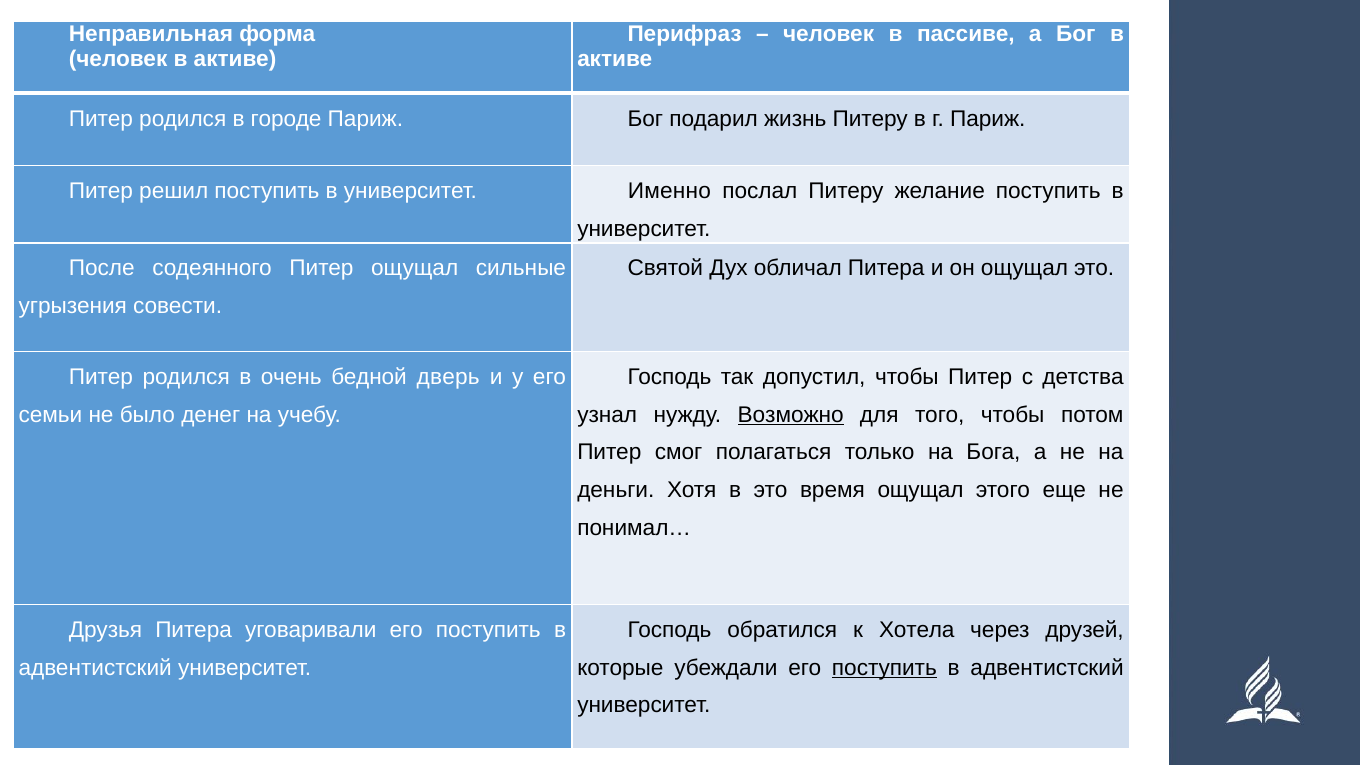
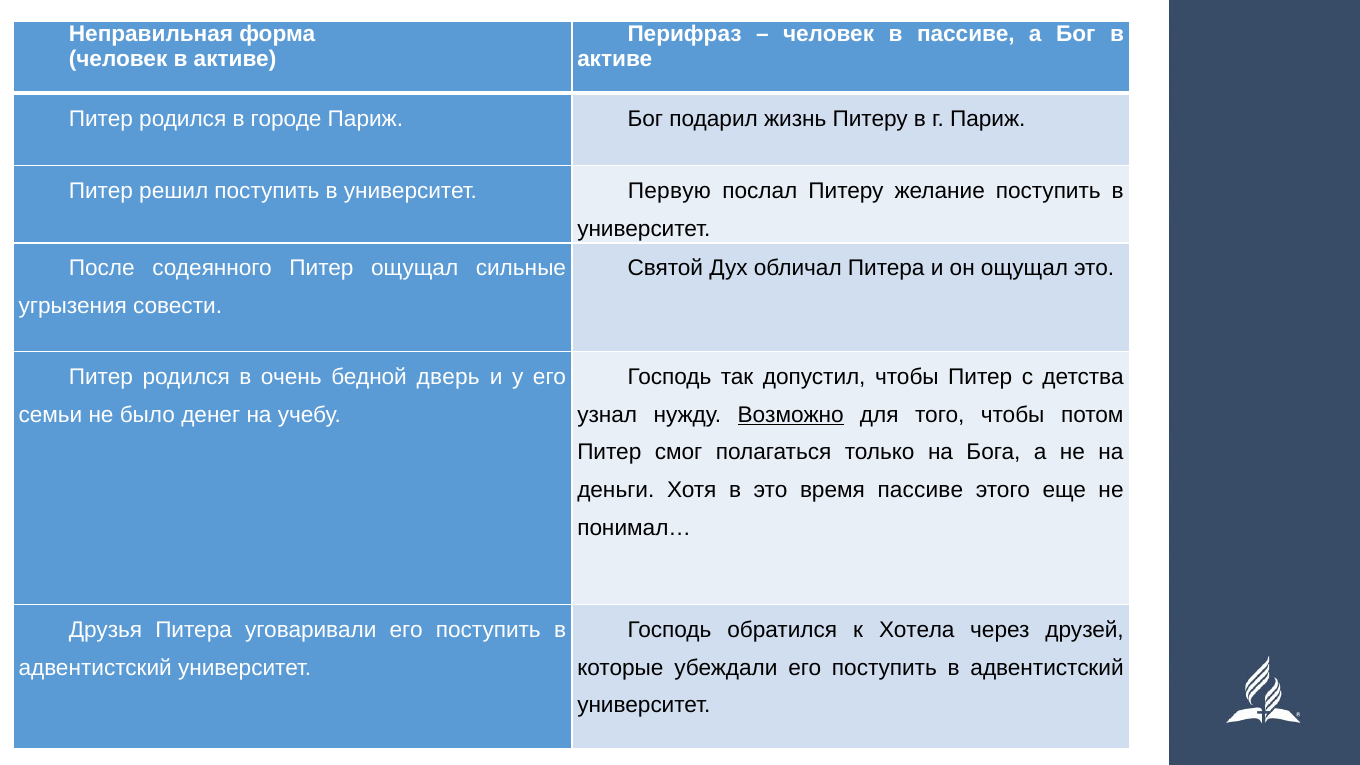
Именно: Именно -> Первую (669, 191)
время ощущал: ощущал -> пассиве (920, 490)
поступить underline: present -> none (884, 668)
